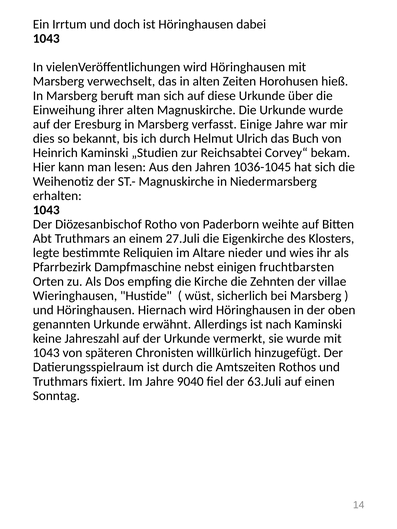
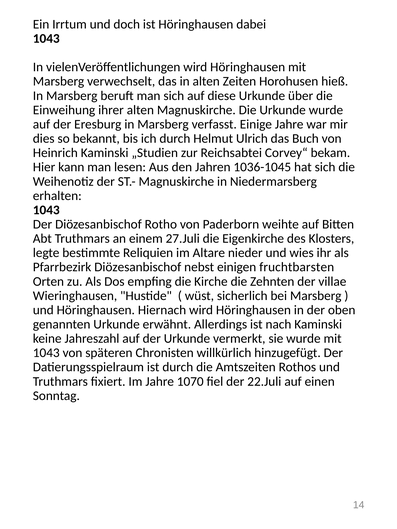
Pfarrbezirk Dampfmaschine: Dampfmaschine -> Diözesanbischof (138, 267)
9040: 9040 -> 1070 (190, 382)
63.Juli: 63.Juli -> 22.Juli (264, 382)
